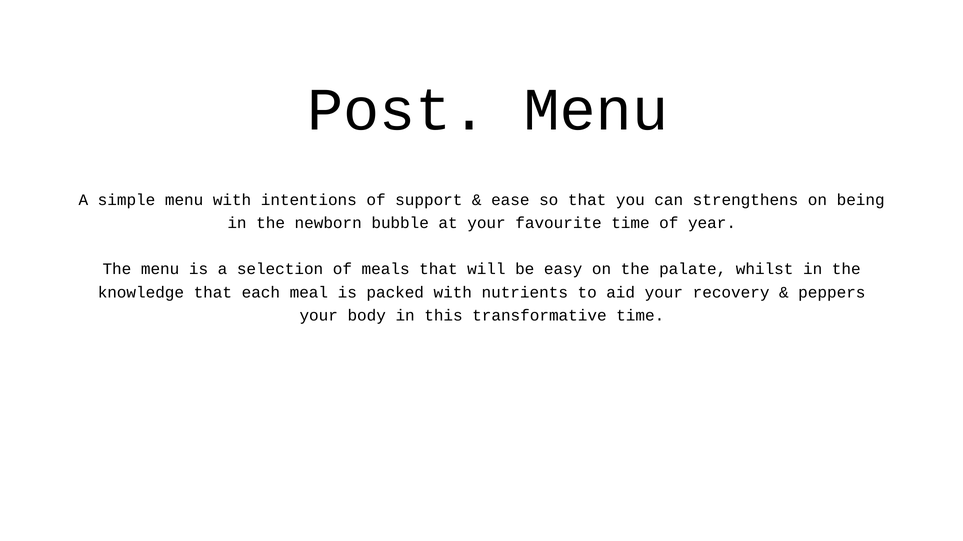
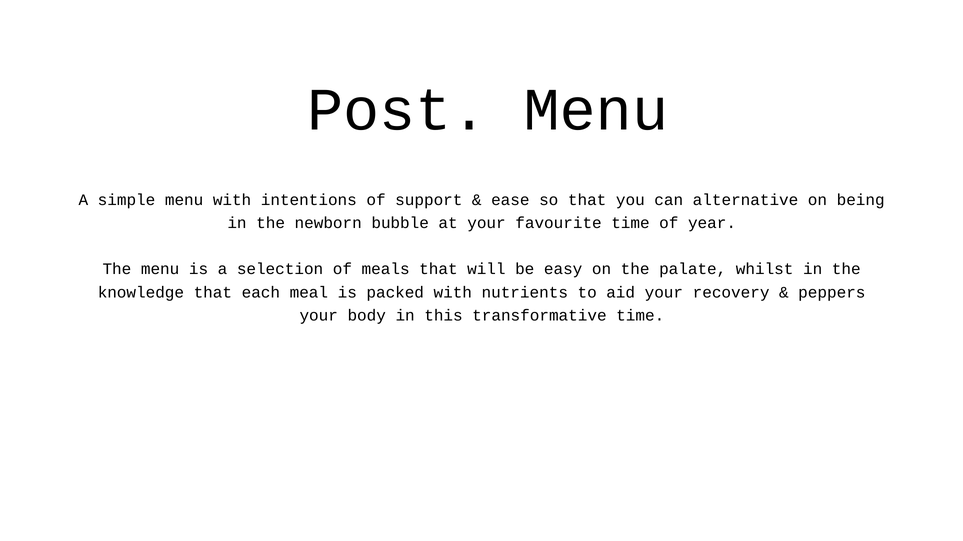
strengthens: strengthens -> alternative (746, 200)
